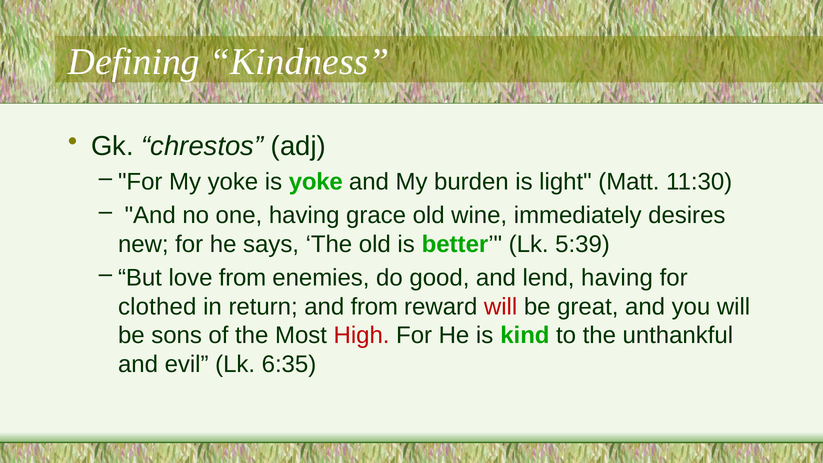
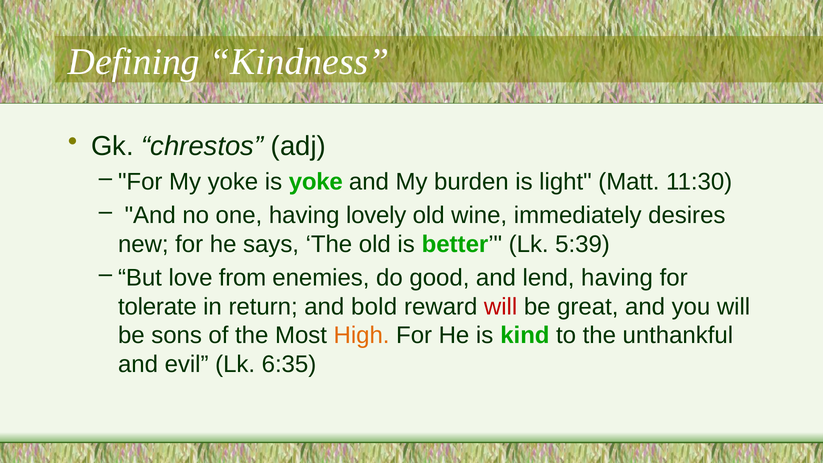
grace: grace -> lovely (376, 215)
clothed: clothed -> tolerate (157, 307)
and from: from -> bold (374, 307)
High colour: red -> orange (362, 335)
